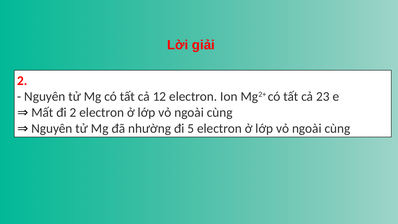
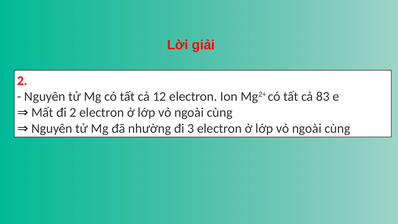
23: 23 -> 83 (323, 97)
5: 5 -> 3 (191, 128)
